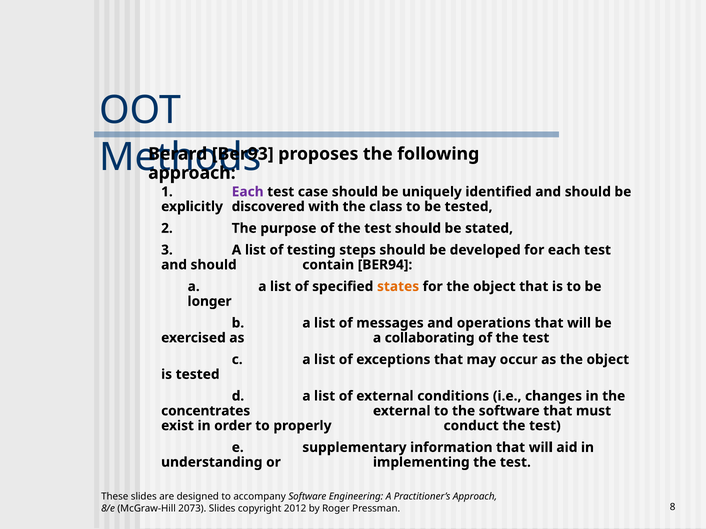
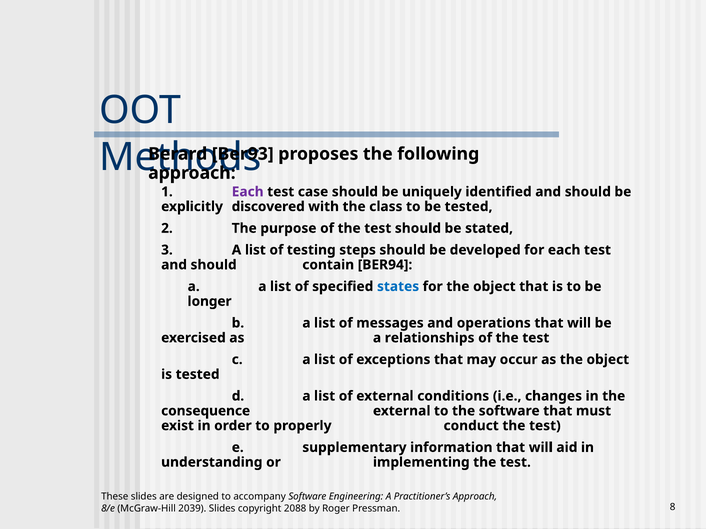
states colour: orange -> blue (398, 287)
collaborating: collaborating -> relationships (430, 338)
concentrates: concentrates -> consequence (206, 411)
2073: 2073 -> 2039 (192, 509)
2012: 2012 -> 2088 (295, 509)
